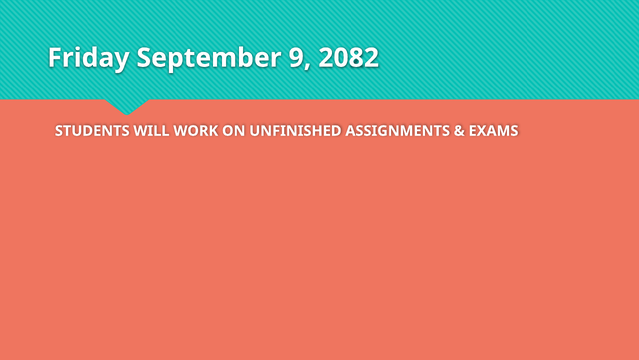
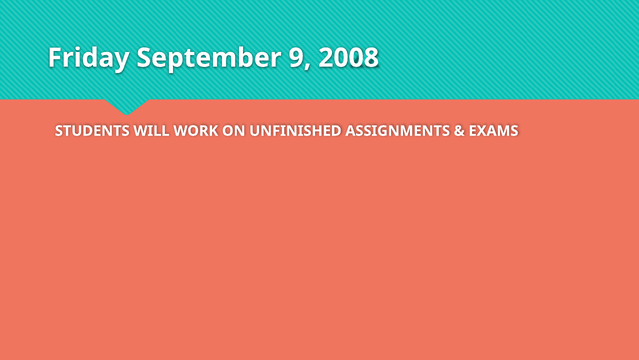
2082: 2082 -> 2008 (349, 58)
